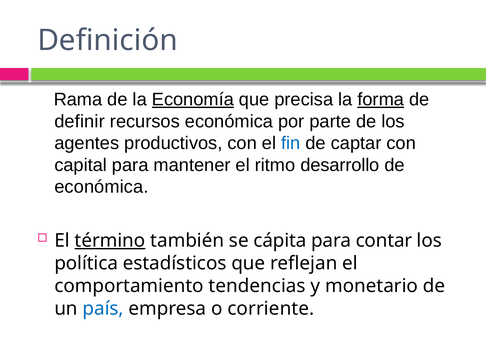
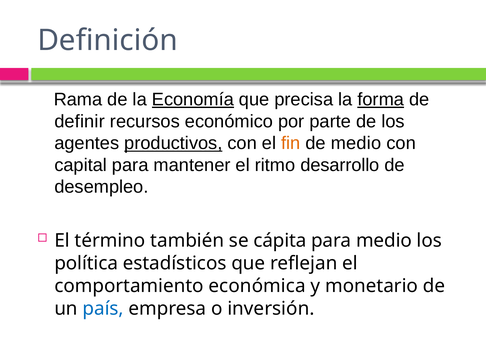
recursos económica: económica -> económico (229, 122)
productivos underline: none -> present (173, 143)
fin colour: blue -> orange (291, 143)
de captar: captar -> medio (356, 143)
económica: económica -> desempleo (101, 187)
término underline: present -> none (110, 241)
para contar: contar -> medio (384, 241)
tendencias: tendencias -> económica (257, 286)
corriente: corriente -> inversión (271, 309)
